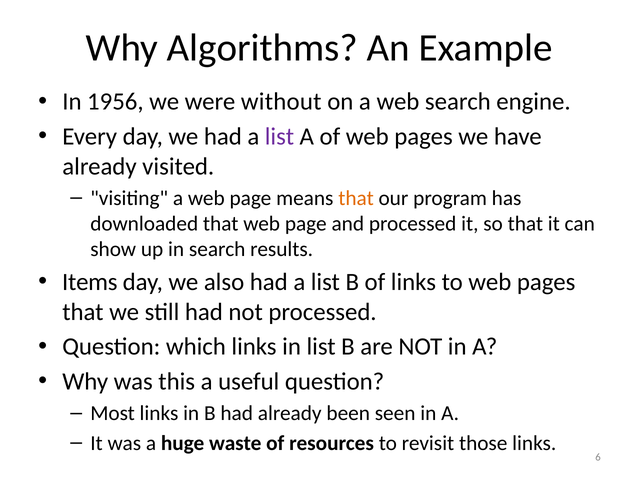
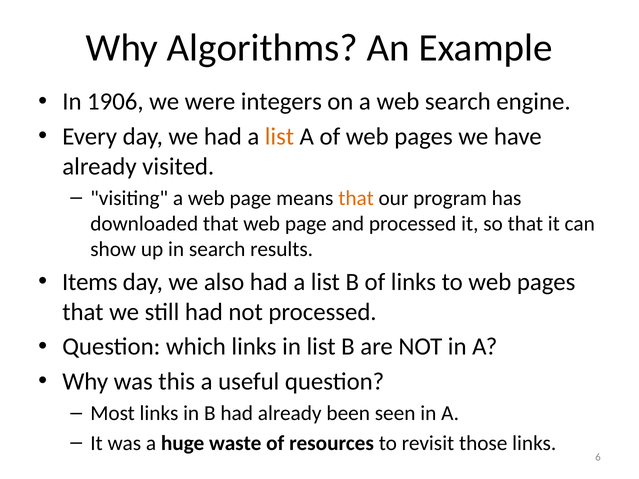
1956: 1956 -> 1906 (115, 102)
without: without -> integers (281, 102)
list colour: purple -> orange (279, 137)
